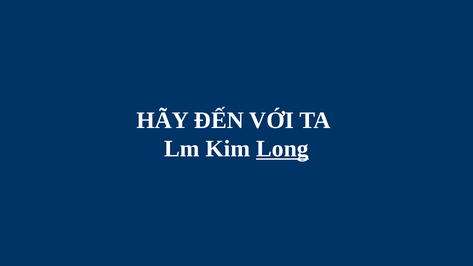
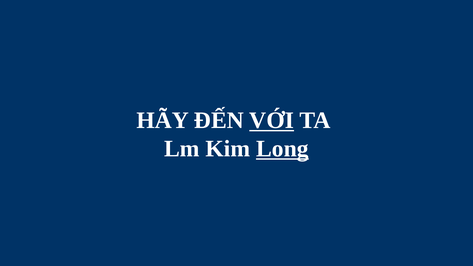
VỚI underline: none -> present (272, 120)
